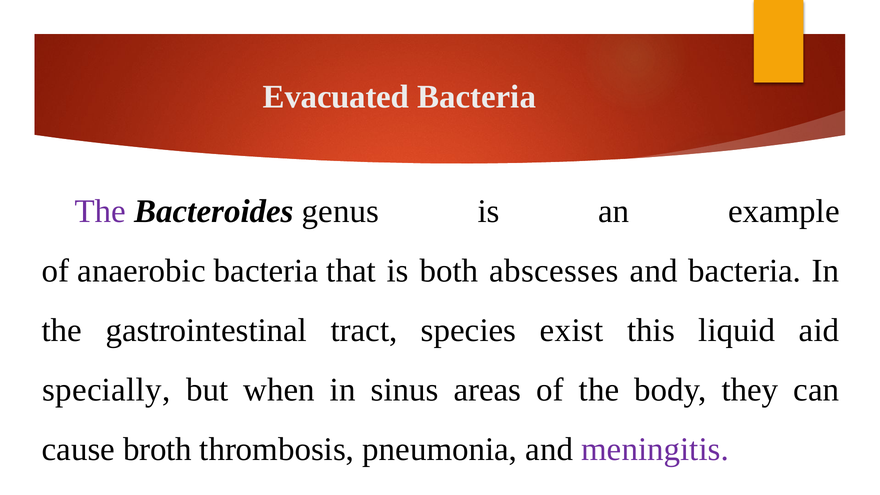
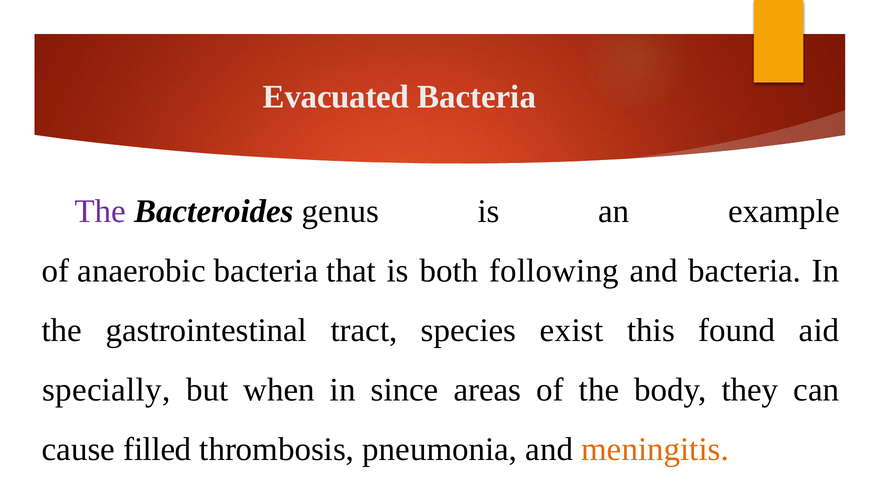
abscesses: abscesses -> following (554, 271)
liquid: liquid -> found (737, 330)
sinus: sinus -> since (405, 390)
broth: broth -> filled (157, 449)
meningitis colour: purple -> orange (655, 449)
